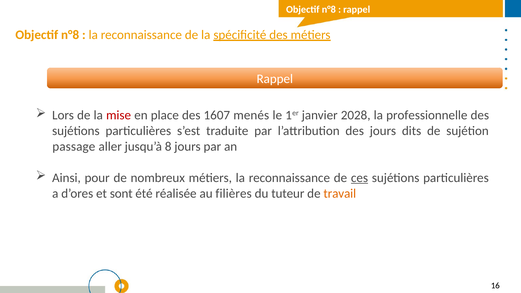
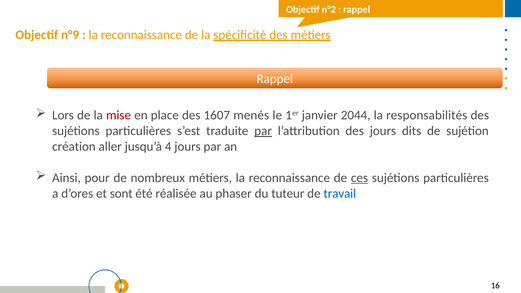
n°8: n°8 -> n°2 (329, 9)
n°8: n°8 -> n°9 (70, 35)
2028: 2028 -> 2044 (356, 115)
professionnelle: professionnelle -> responsabilités (427, 115)
par underline: none -> present (263, 131)
passage: passage -> création (74, 147)
8: 8 -> 4 (168, 147)
filières: filières -> phaser (234, 193)
travail colour: orange -> blue (340, 193)
